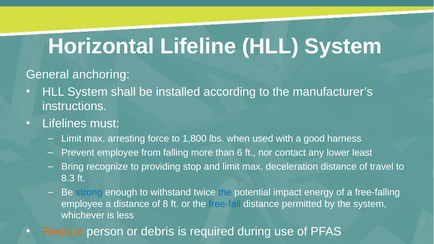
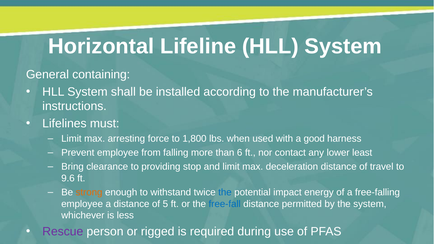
anchoring: anchoring -> containing (101, 74)
recognize: recognize -> clearance (107, 167)
8.3: 8.3 -> 9.6 (68, 178)
strong colour: blue -> orange (89, 192)
8: 8 -> 5 (165, 204)
Rescue colour: orange -> purple (63, 232)
debris: debris -> rigged (158, 232)
